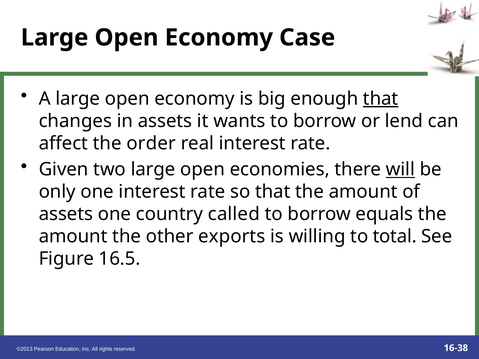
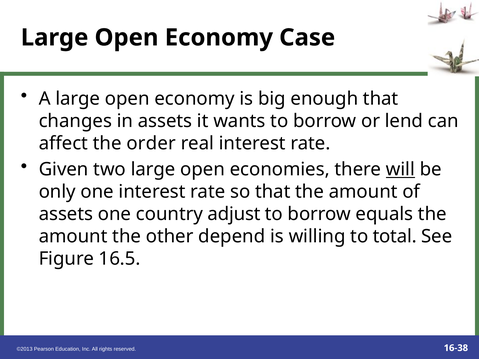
that underline: present -> none (381, 99)
called: called -> adjust (234, 214)
exports: exports -> depend (232, 237)
